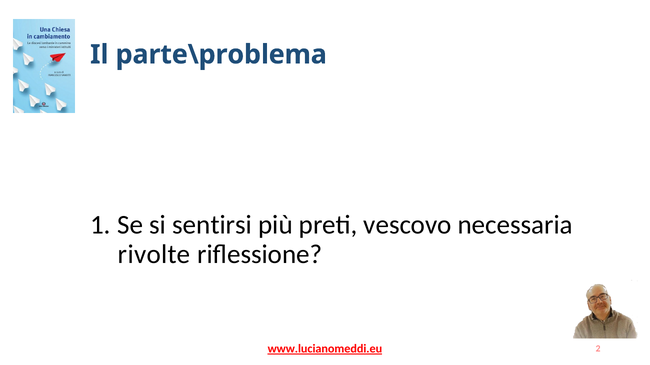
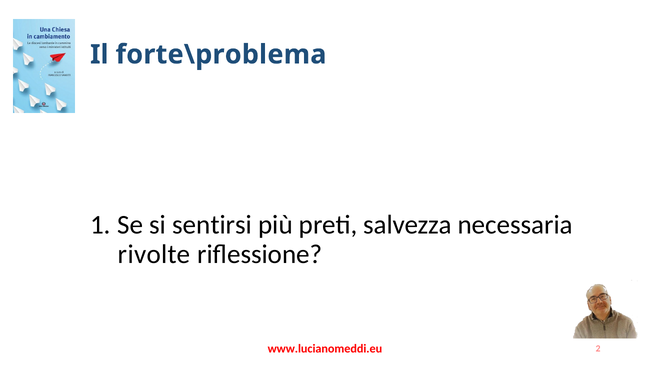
parte\problema: parte\problema -> forte\problema (221, 55)
vescovo: vescovo -> salvezza (408, 225)
www.lucianomeddi.eu underline: present -> none (325, 349)
